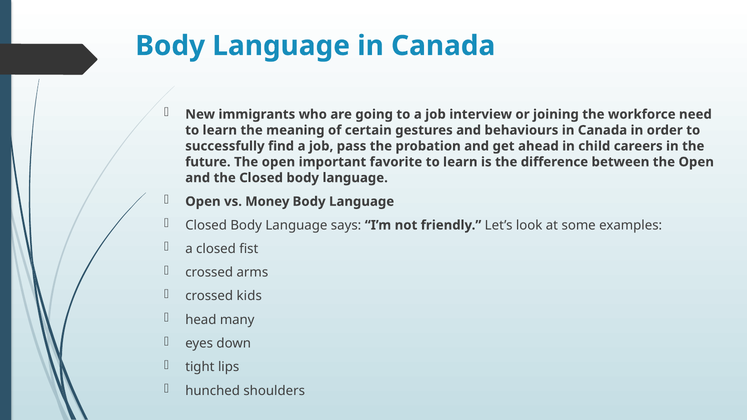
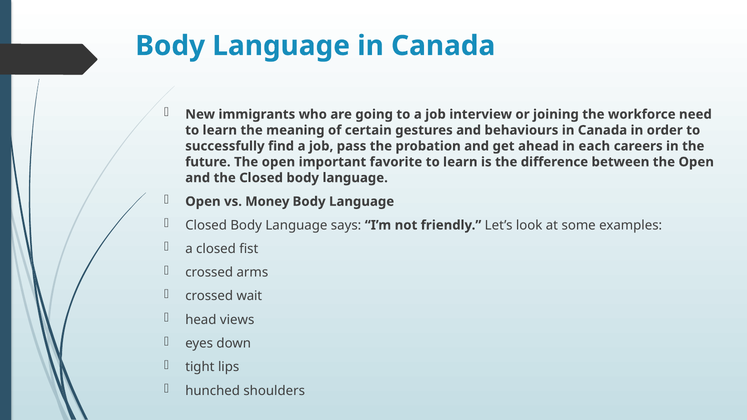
child: child -> each (594, 146)
kids: kids -> wait (249, 296)
many: many -> views (237, 320)
